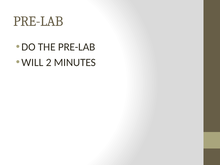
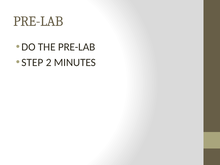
WILL: WILL -> STEP (32, 62)
